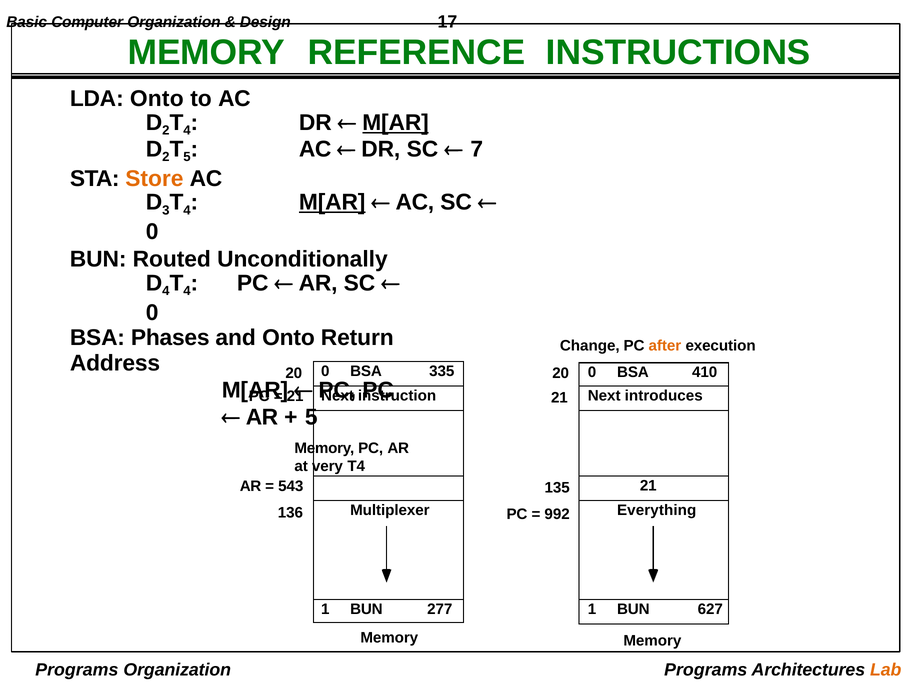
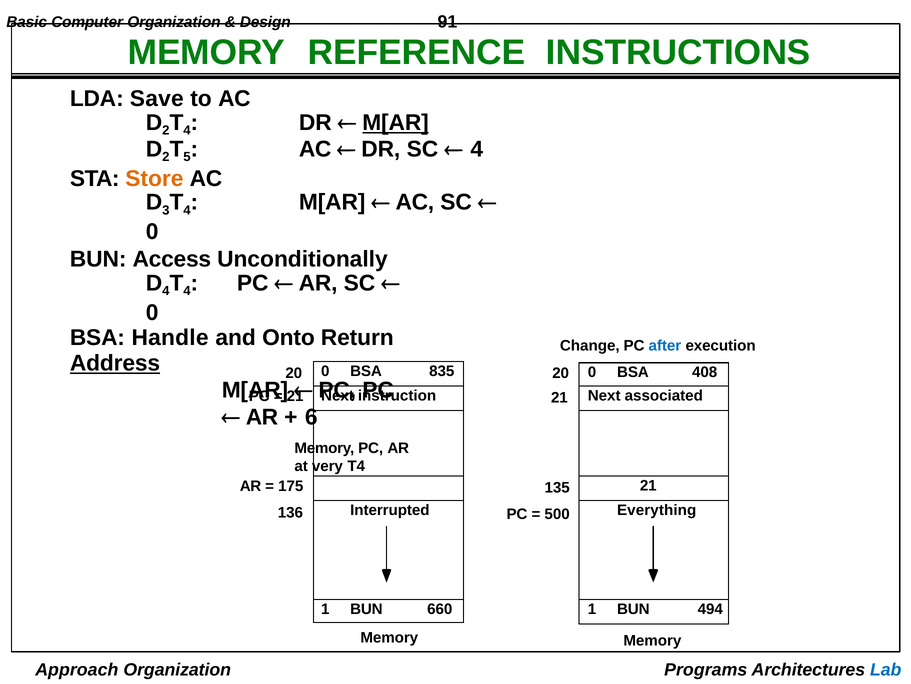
17: 17 -> 91 (447, 22)
LDA Onto: Onto -> Save (157, 99)
7: 7 -> 4 (477, 149)
M[AR underline: present -> none (332, 202)
Routed: Routed -> Access (172, 259)
Phases: Phases -> Handle (170, 338)
after colour: orange -> blue (665, 345)
Address underline: none -> present (115, 363)
335: 335 -> 835 (442, 371)
410: 410 -> 408 (705, 372)
introduces: introduces -> associated (664, 395)
5: 5 -> 6 (311, 417)
543: 543 -> 175 (291, 486)
Multiplexer: Multiplexer -> Interrupted (390, 510)
992: 992 -> 500 (557, 514)
277: 277 -> 660 (440, 609)
627: 627 -> 494 (710, 609)
Programs: Programs -> Approach (77, 669)
Lab colour: orange -> blue (886, 669)
